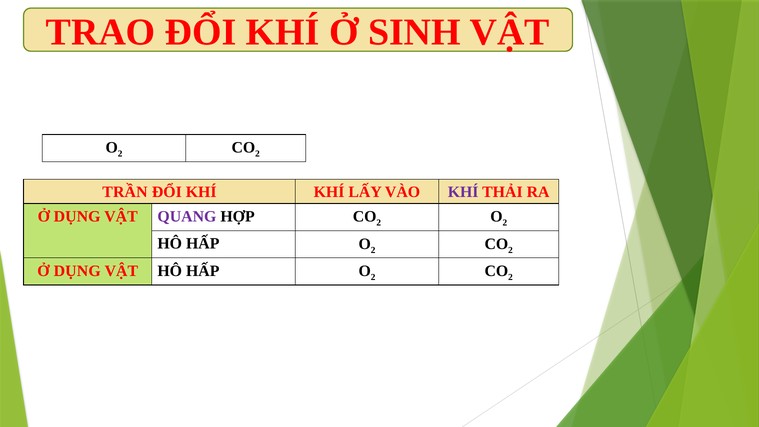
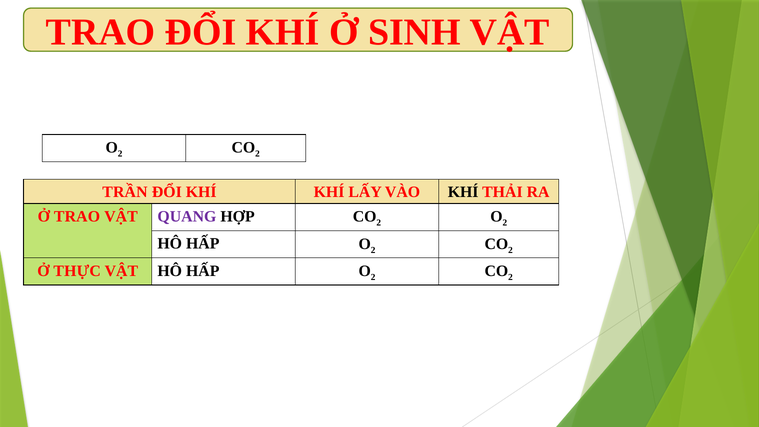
KHÍ colour: purple -> black (463, 192)
DỤNG: DỤNG -> TRAO (77, 217)
DỤNG: DỤNG -> THỰC (77, 271)
